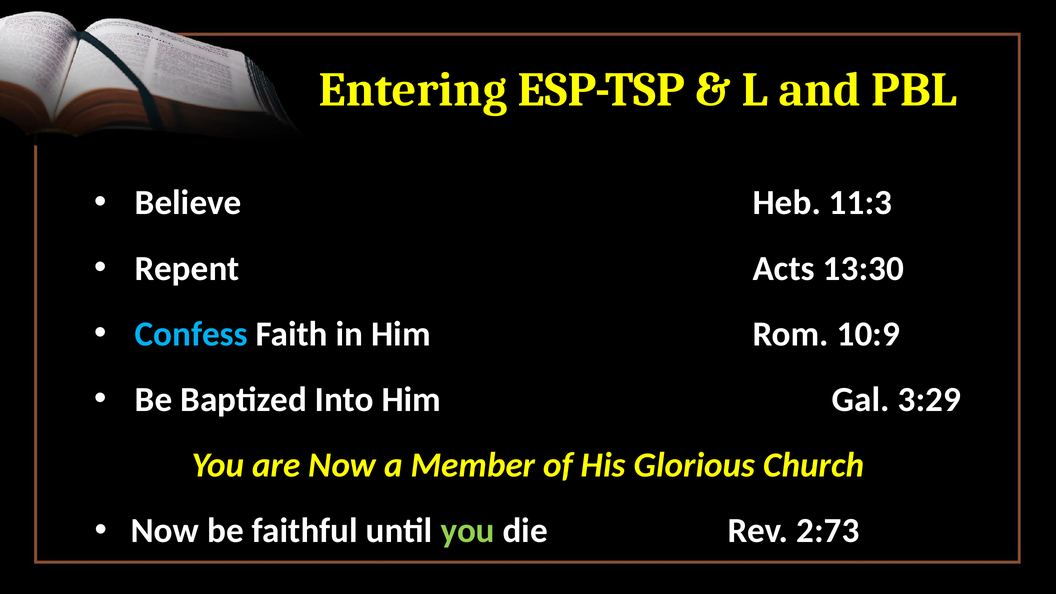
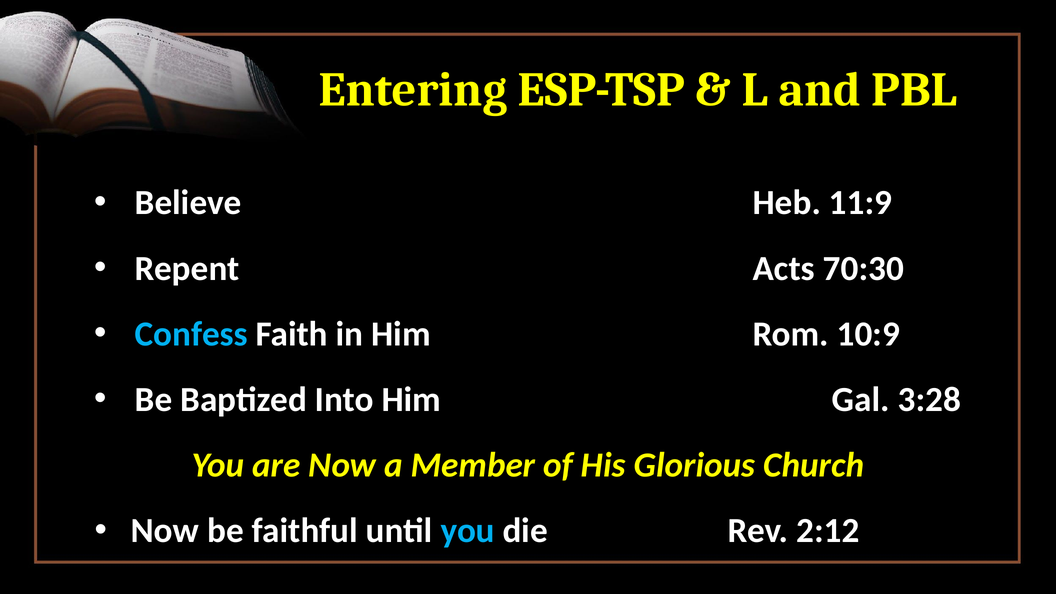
11:3: 11:3 -> 11:9 (860, 203)
13:30: 13:30 -> 70:30 (863, 268)
3:29: 3:29 -> 3:28 (929, 400)
you colour: light green -> light blue (468, 531)
2:73: 2:73 -> 2:12 (828, 531)
